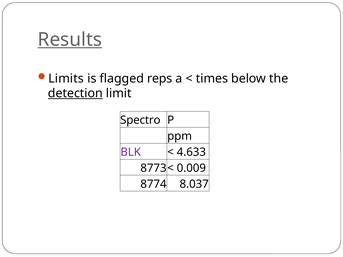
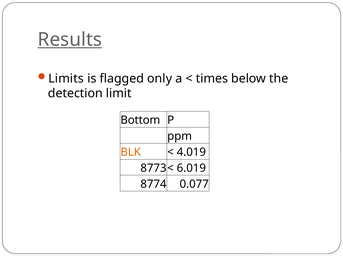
reps: reps -> only (160, 79)
detection underline: present -> none (75, 93)
Spectro: Spectro -> Bottom (140, 120)
BLK colour: purple -> orange (131, 152)
4.633: 4.633 -> 4.019 (191, 152)
0.009: 0.009 -> 6.019 (191, 168)
8.037: 8.037 -> 0.077 (194, 184)
